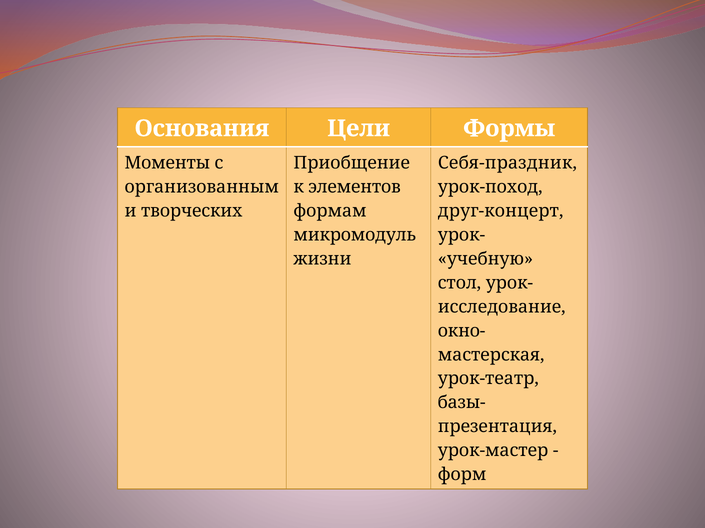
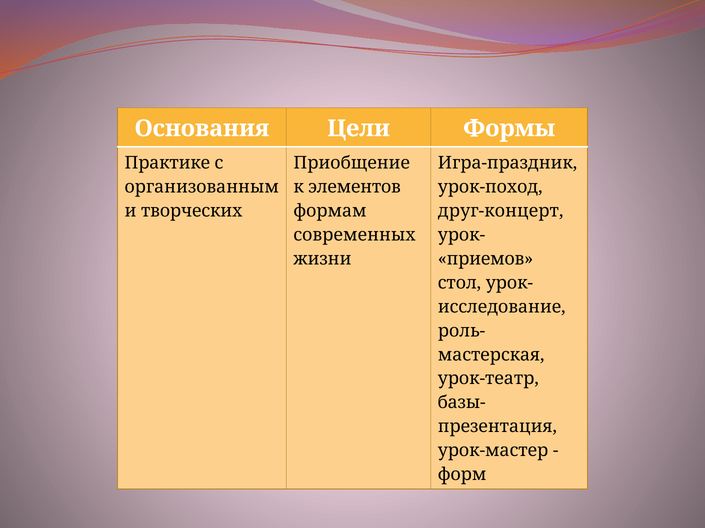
Моменты: Моменты -> Практике (167, 163)
Себя-праздник: Себя-праздник -> Игра-праздник (508, 163)
микромодуль: микромодуль -> современных (355, 235)
учебную: учебную -> приемов (486, 259)
окно-: окно- -> роль- (461, 331)
